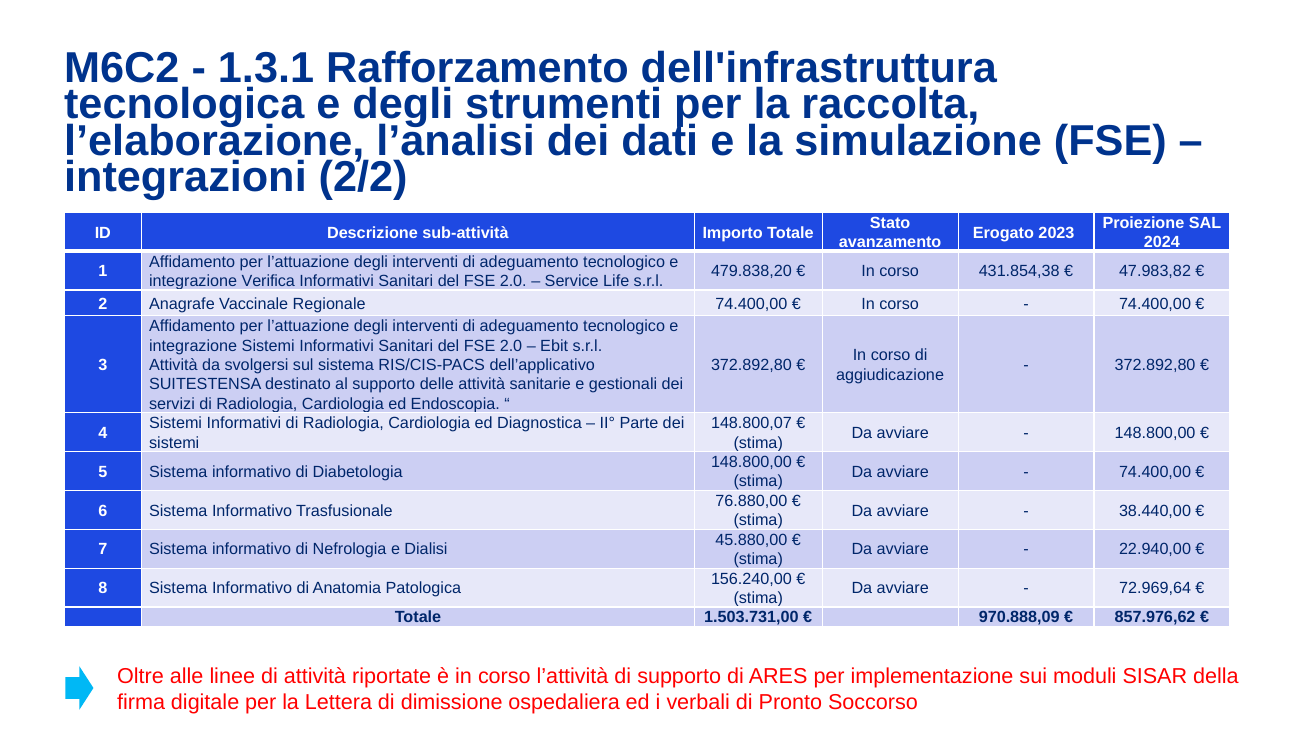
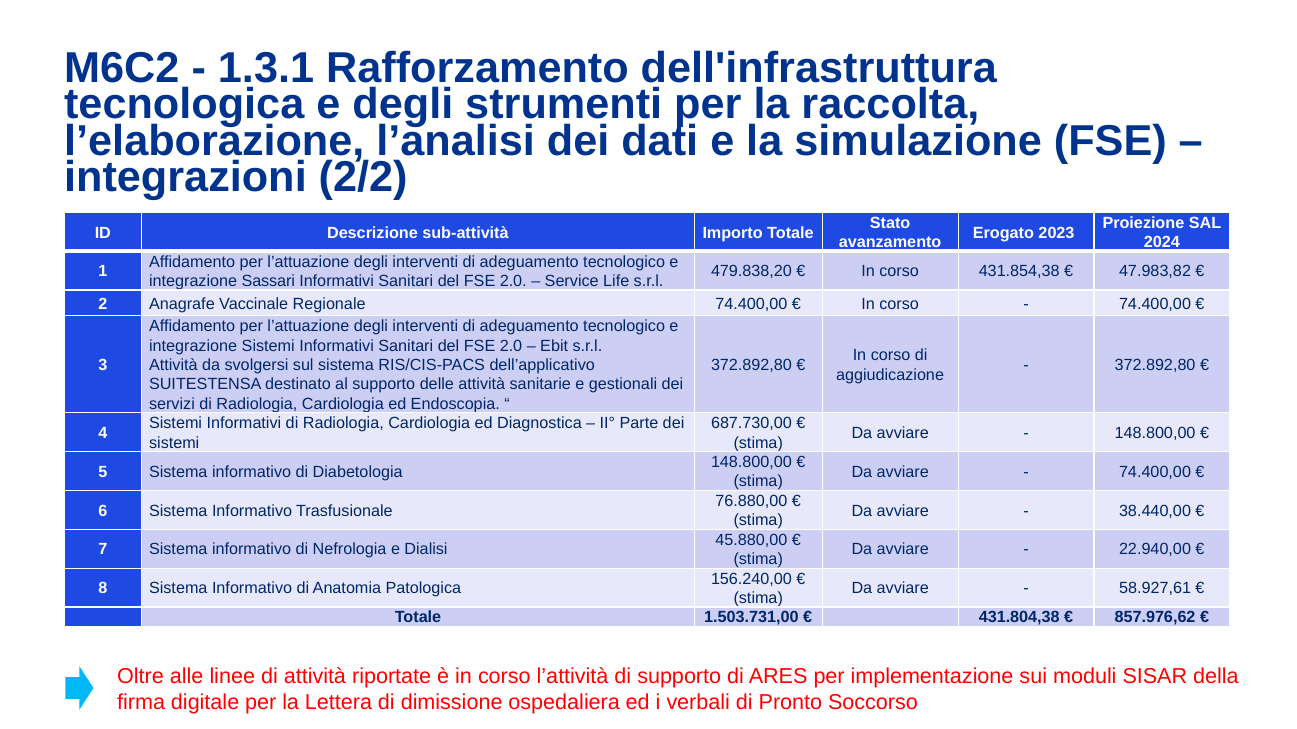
Verifica: Verifica -> Sassari (268, 281)
148.800,07: 148.800,07 -> 687.730,00 (751, 424)
72.969,64: 72.969,64 -> 58.927,61 (1155, 589)
970.888,09: 970.888,09 -> 431.804,38 (1019, 618)
